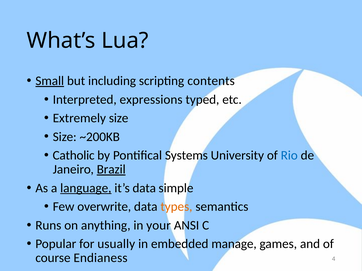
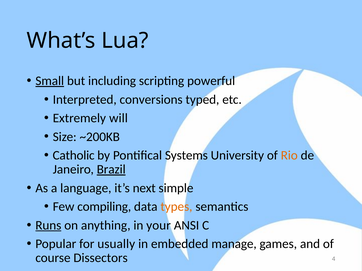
contents: contents -> powerful (211, 81)
expressions: expressions -> conversions (151, 100)
Extremely size: size -> will (118, 118)
Rio colour: blue -> orange (289, 156)
language underline: present -> none (86, 188)
it’s data: data -> next (144, 188)
overwrite: overwrite -> compiling (104, 207)
Runs underline: none -> present (48, 226)
Endianess: Endianess -> Dissectors (101, 258)
